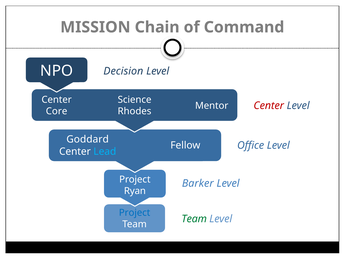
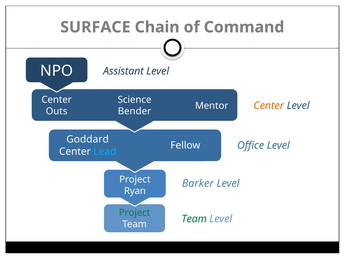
MISSION: MISSION -> SURFACE (95, 27)
Decision: Decision -> Assistant (123, 71)
Center colour: red -> orange (269, 106)
Core: Core -> Outs (57, 111)
Rhodes: Rhodes -> Bender (135, 111)
Project colour: blue -> green (135, 213)
